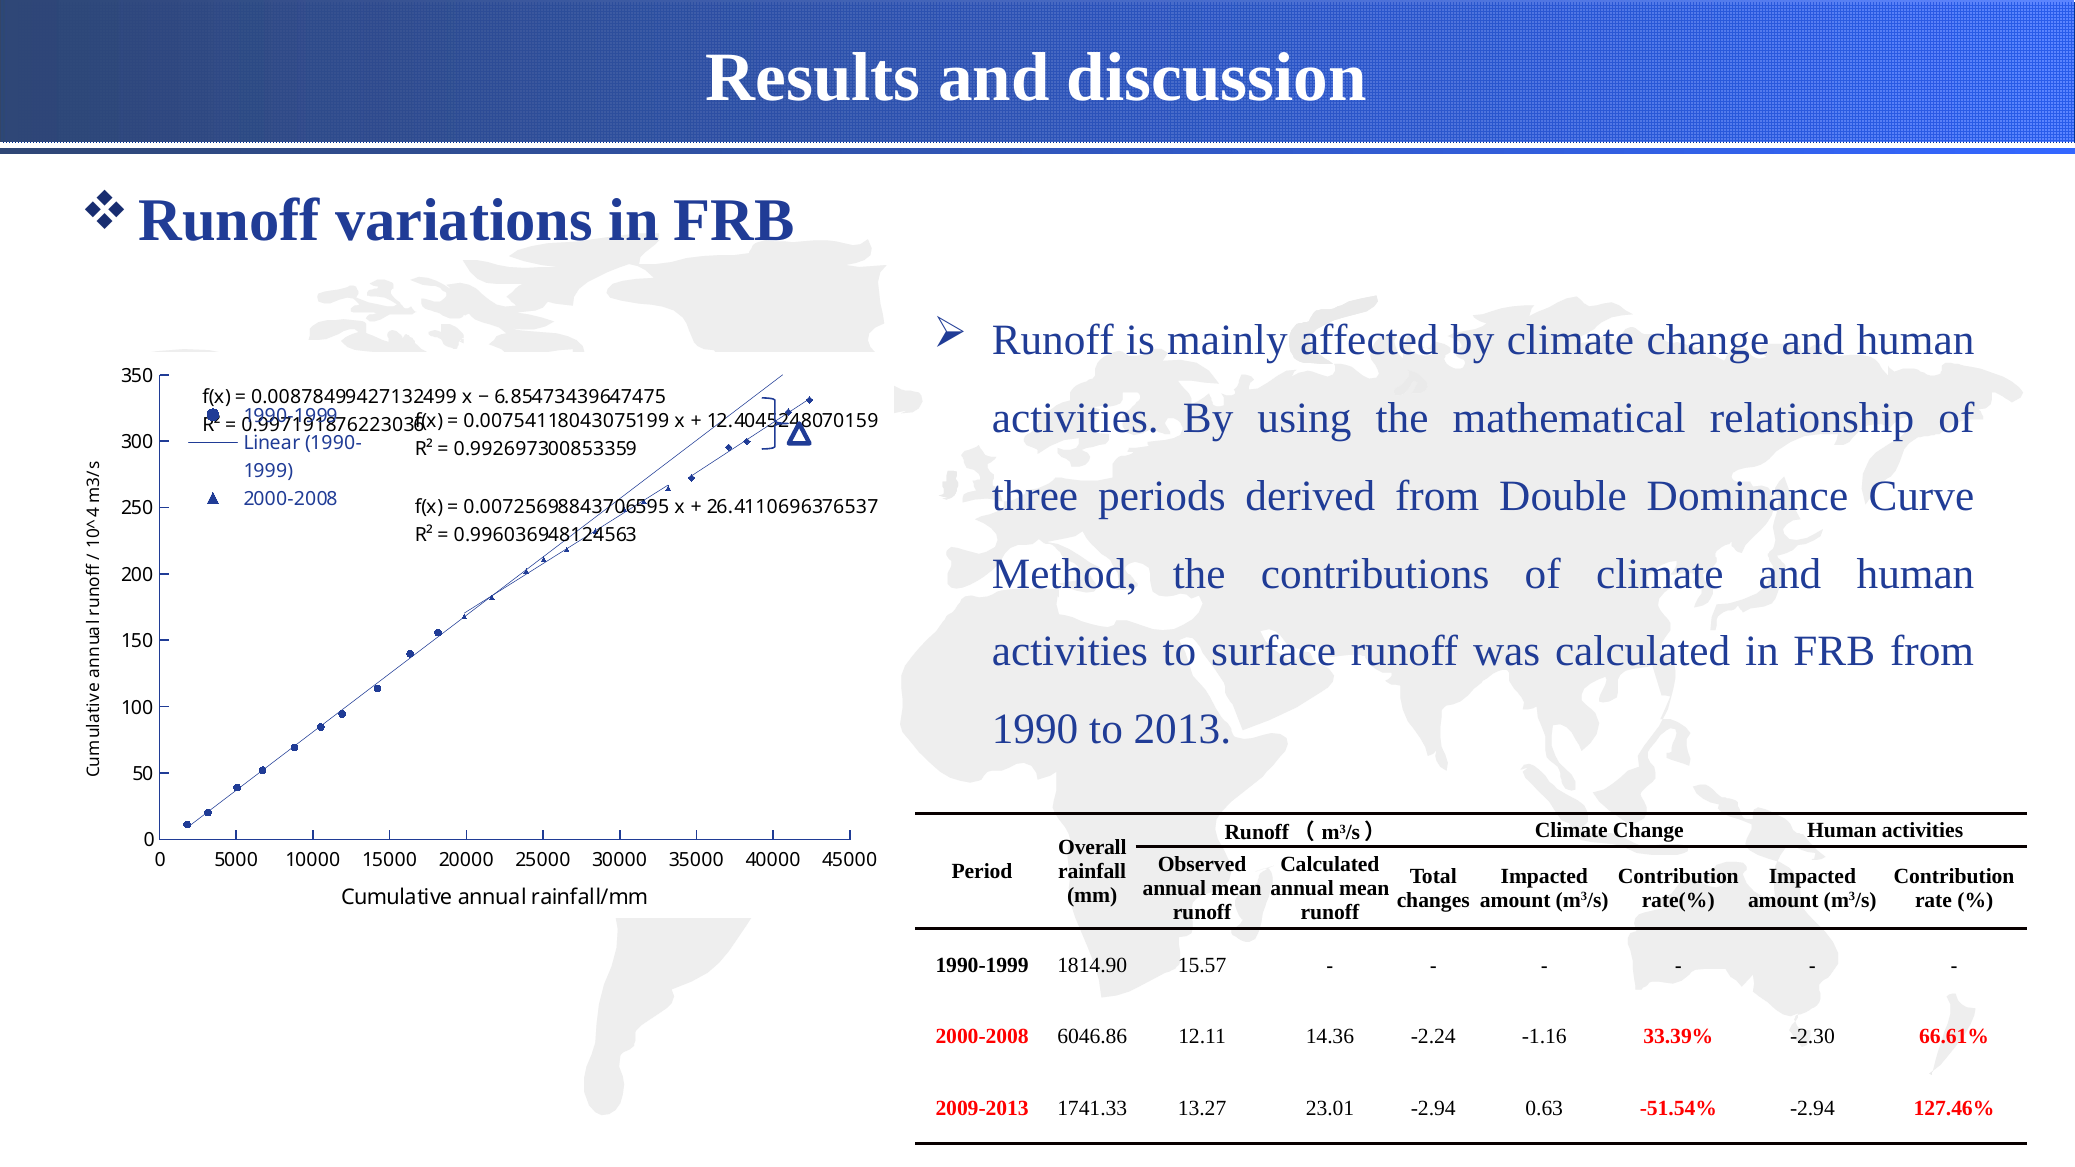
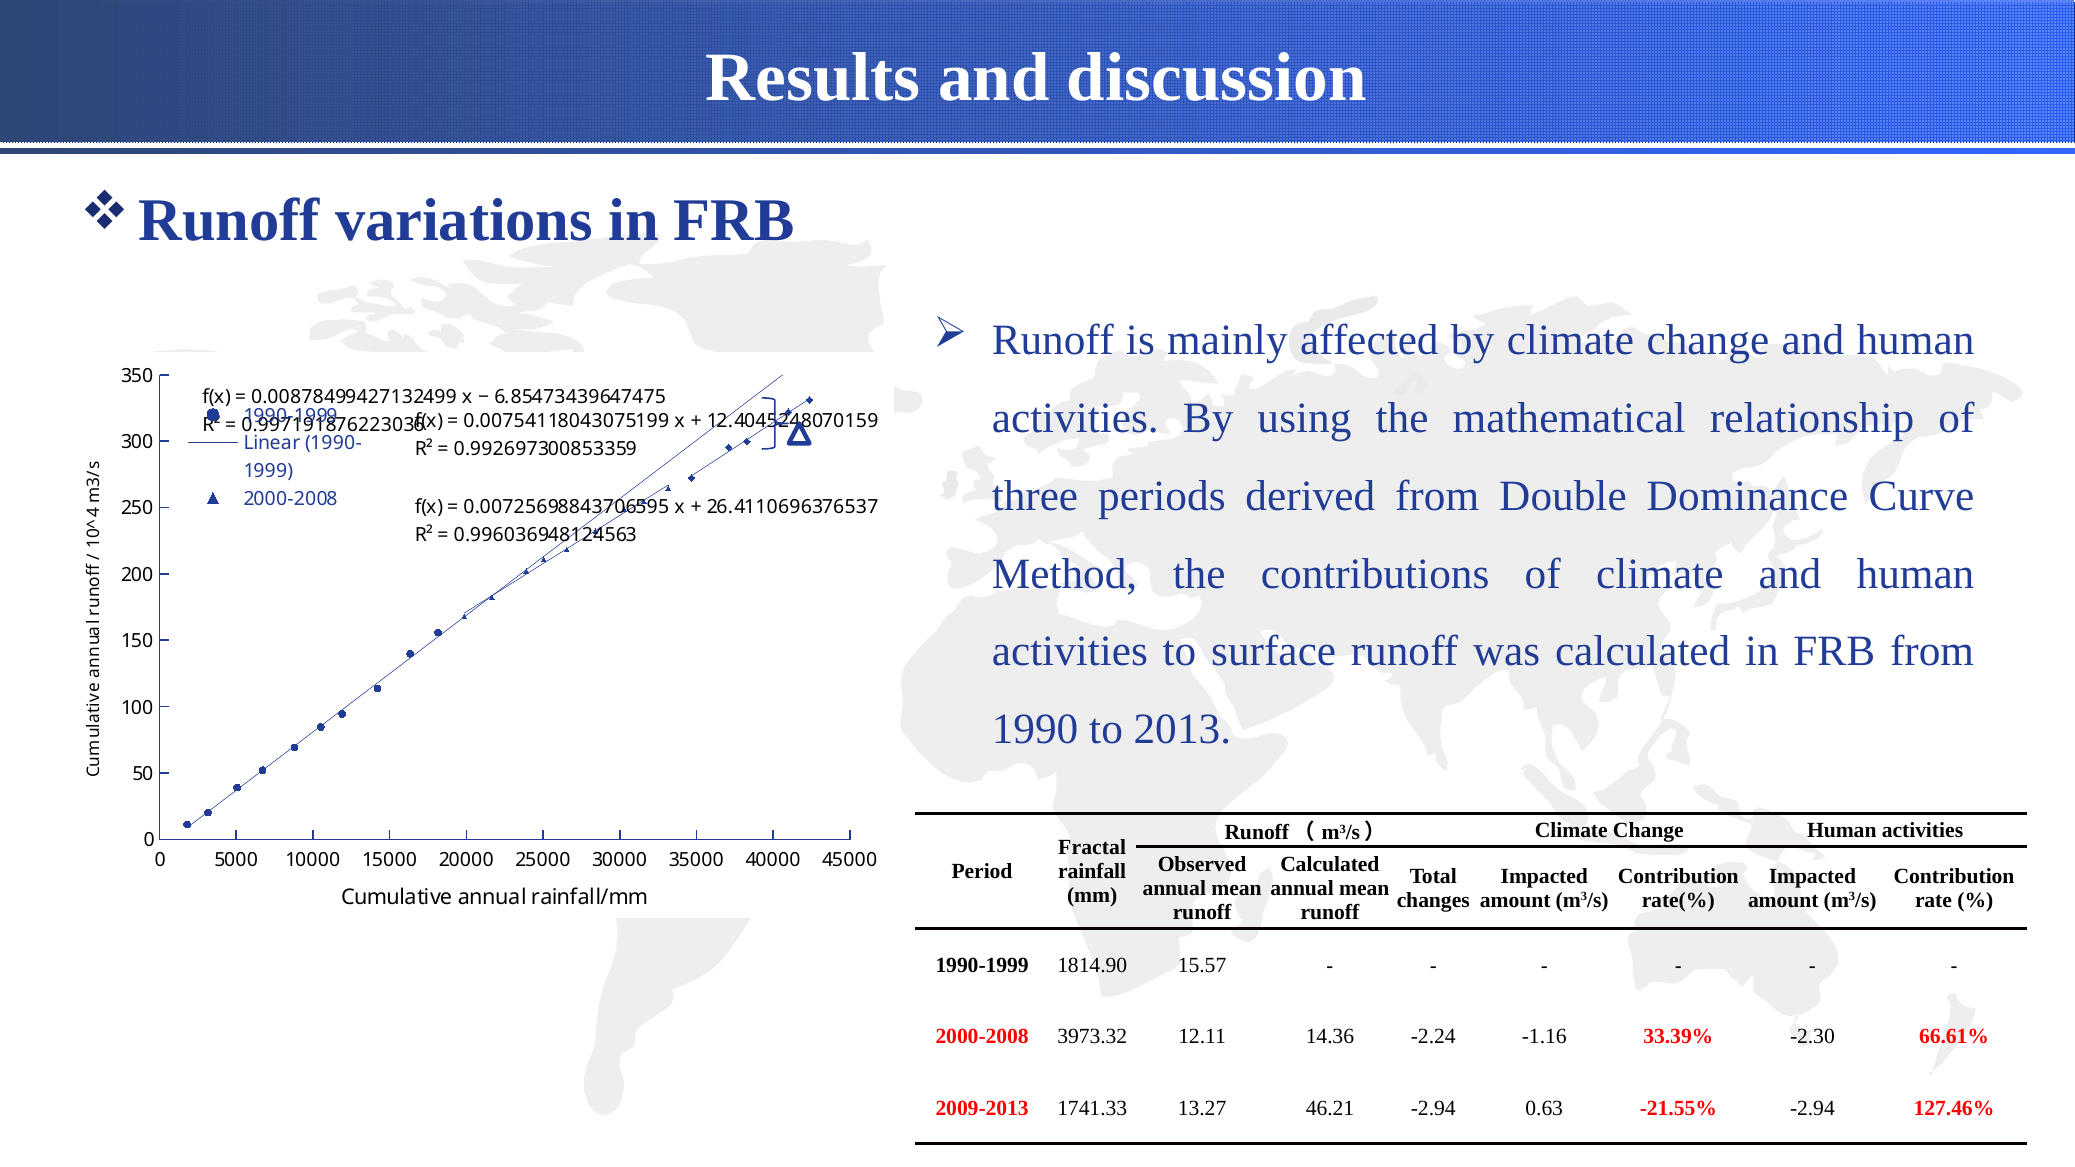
Overall: Overall -> Fractal (1092, 848)
6046.86: 6046.86 -> 3973.32 (1092, 1037)
23.01: 23.01 -> 46.21 (1330, 1109)
-51.54%: -51.54% -> -21.55% (1678, 1109)
